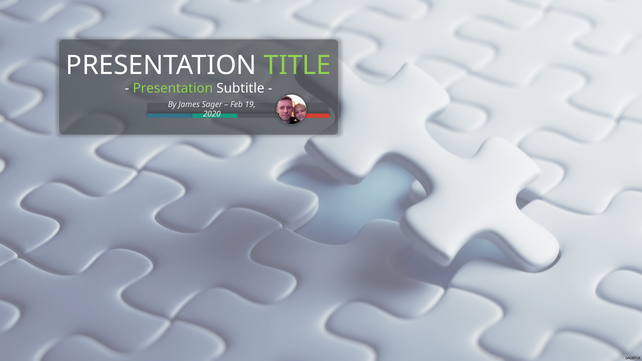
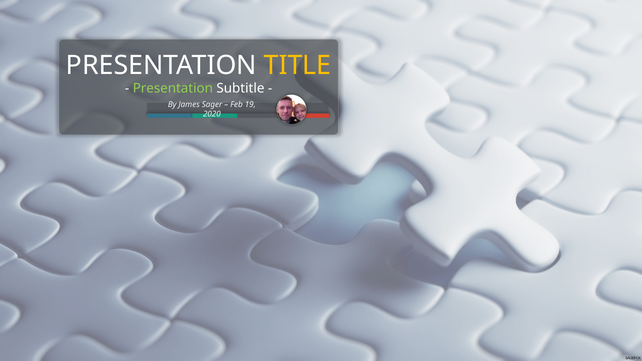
TITLE colour: light green -> yellow (297, 65)
